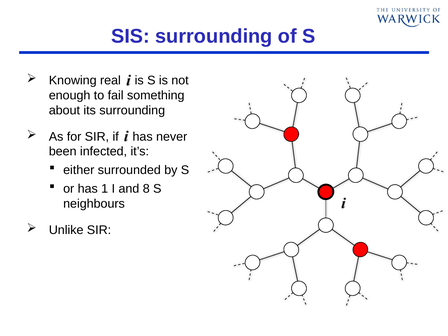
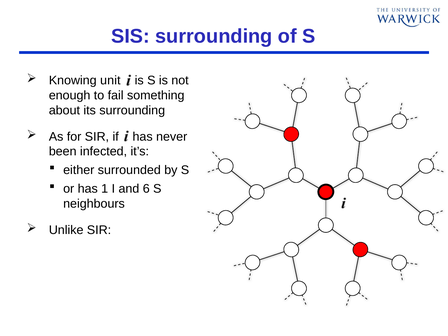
real: real -> unit (110, 81)
8: 8 -> 6 (146, 189)
